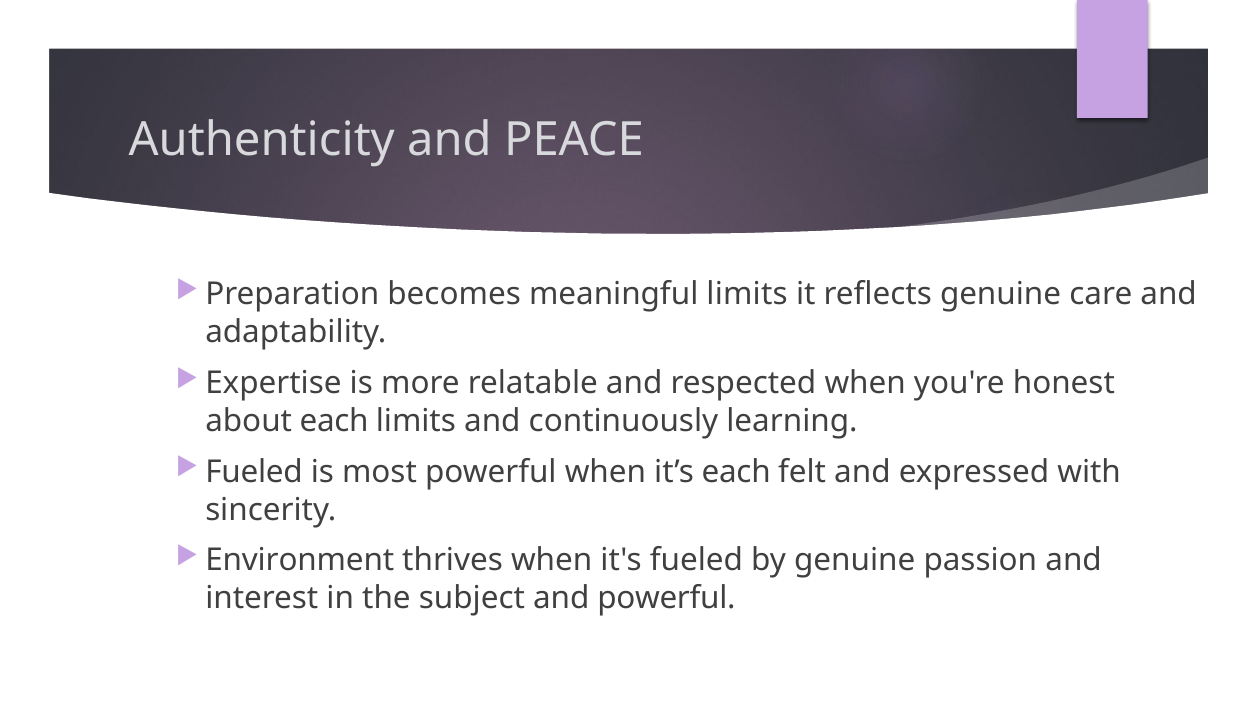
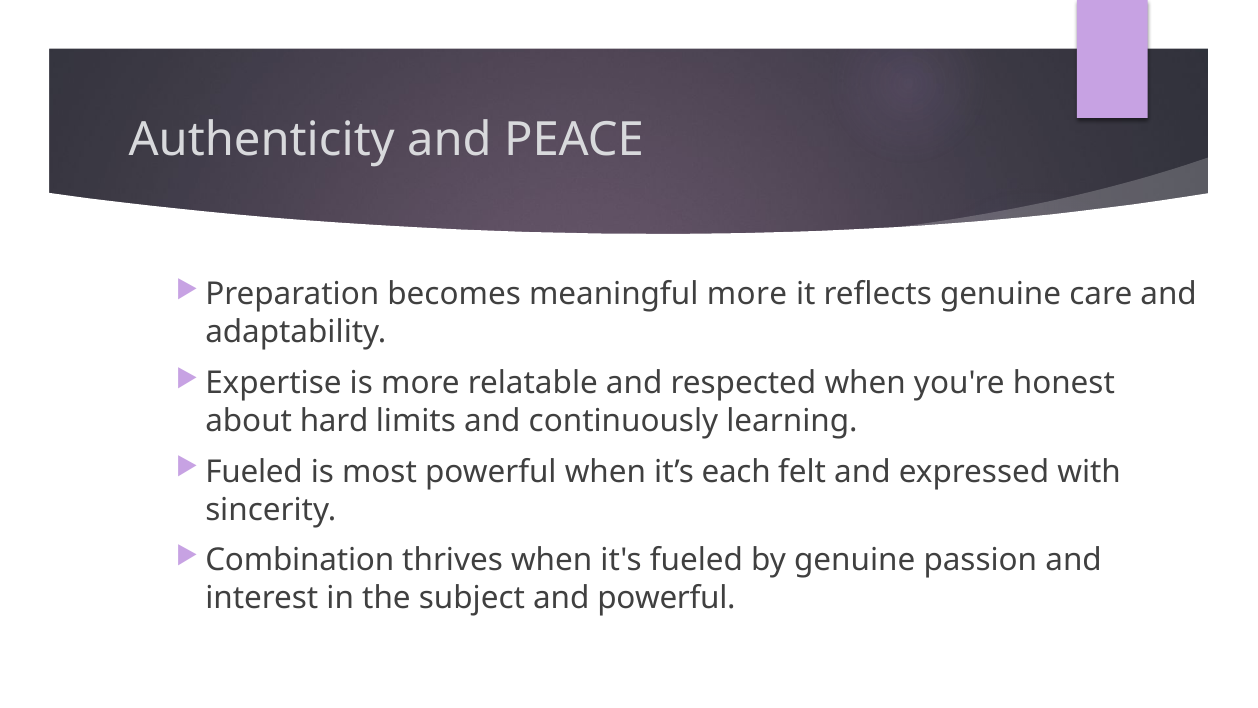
meaningful limits: limits -> more (747, 294)
about each: each -> hard (334, 421)
Environment: Environment -> Combination (300, 560)
